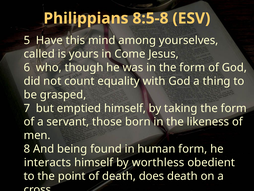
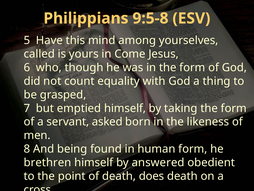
8:5-8: 8:5-8 -> 9:5-8 (150, 18)
those: those -> asked (107, 122)
interacts: interacts -> brethren (47, 162)
worthless: worthless -> answered (158, 162)
